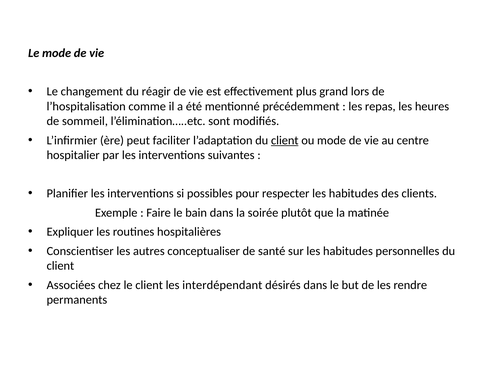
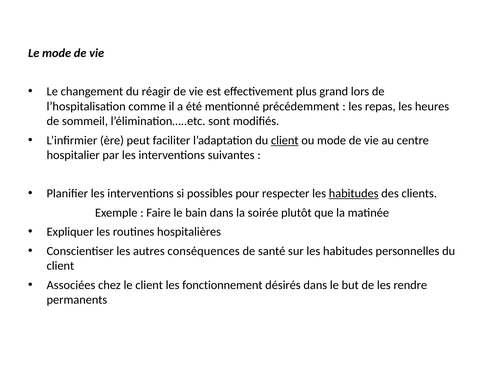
habitudes underline: none -> present (354, 194)
conceptualiser: conceptualiser -> conséquences (204, 251)
interdépendant: interdépendant -> fonctionnement (222, 285)
